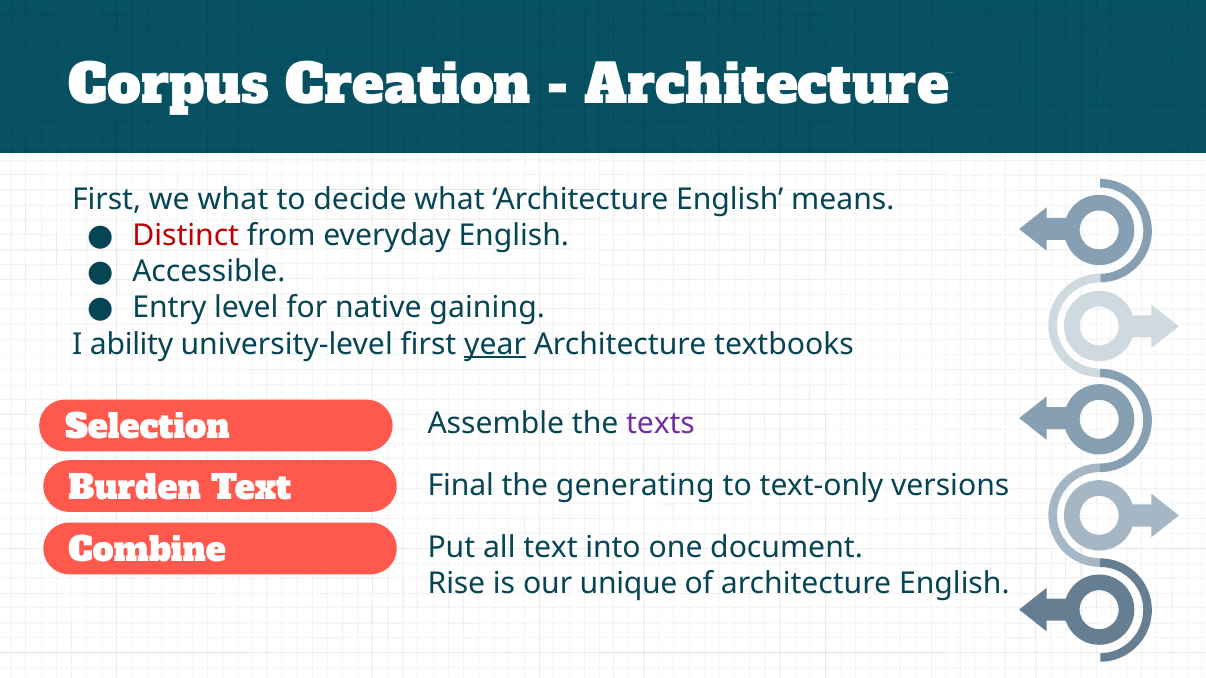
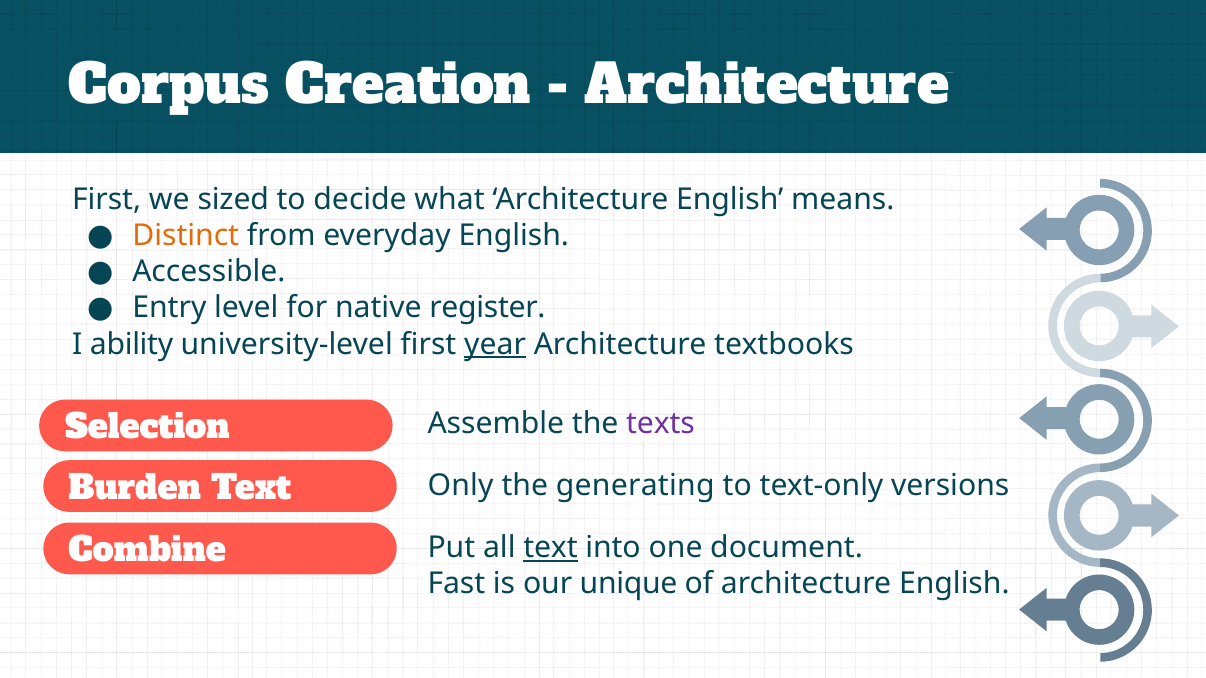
we what: what -> sized (233, 200)
Distinct colour: red -> orange (186, 236)
gaining: gaining -> register (487, 308)
Final: Final -> Only (461, 486)
text underline: none -> present (551, 548)
Rise: Rise -> Fast (456, 584)
